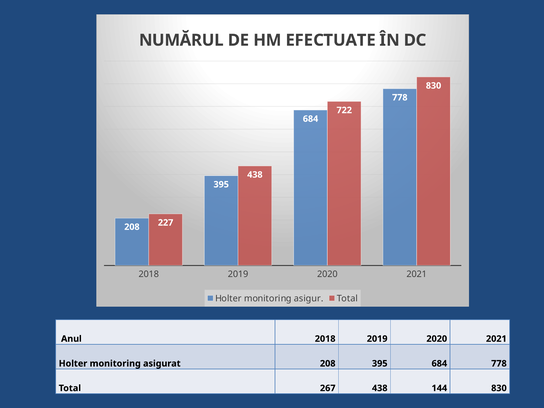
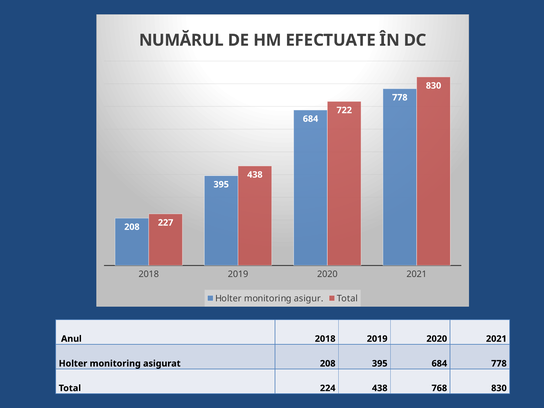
267: 267 -> 224 (328, 388)
144: 144 -> 768 (439, 388)
